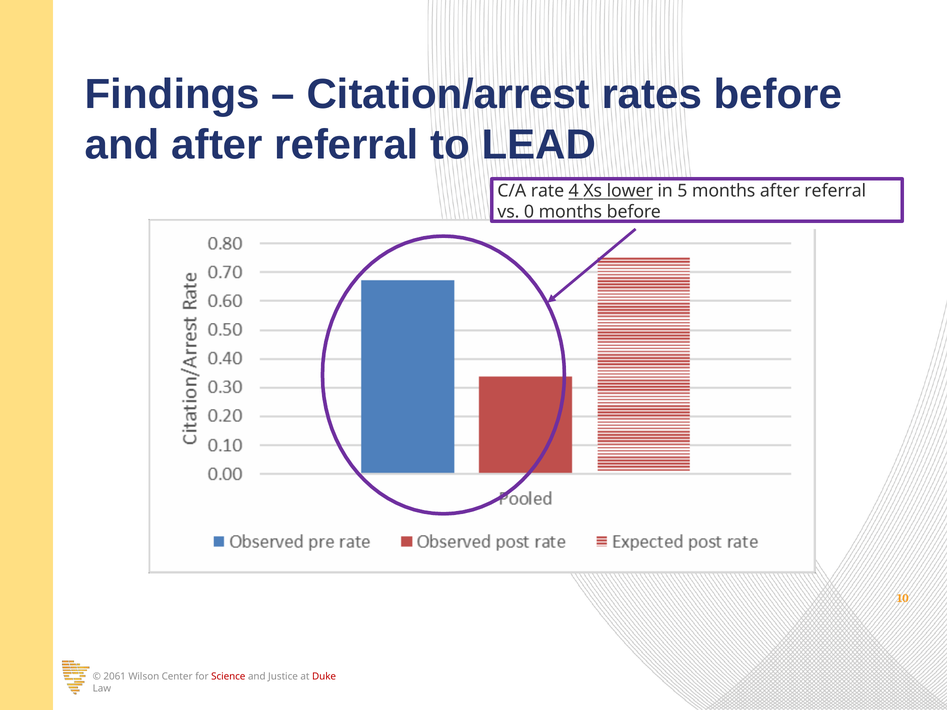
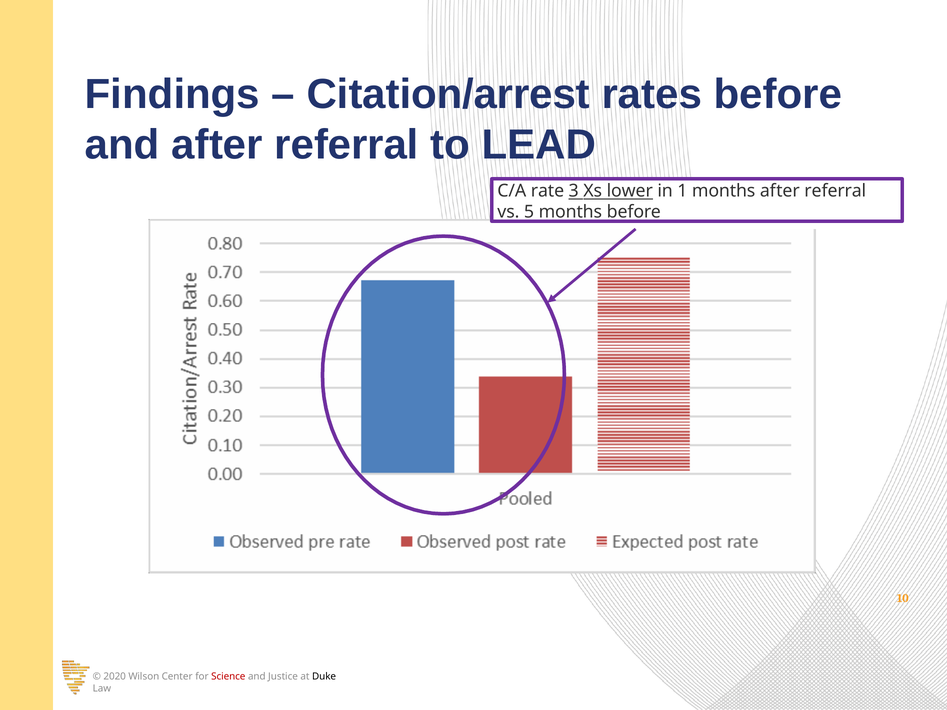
4: 4 -> 3 (574, 191)
5: 5 -> 1 (682, 191)
0: 0 -> 5 (529, 212)
2061: 2061 -> 2020 (115, 677)
Duke colour: red -> black (324, 677)
